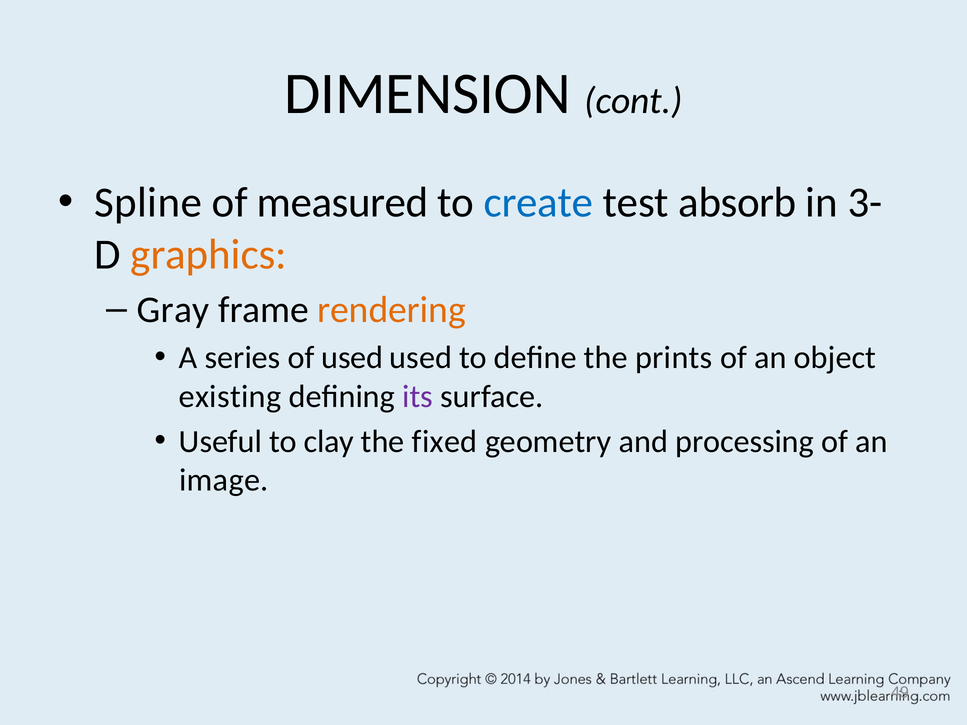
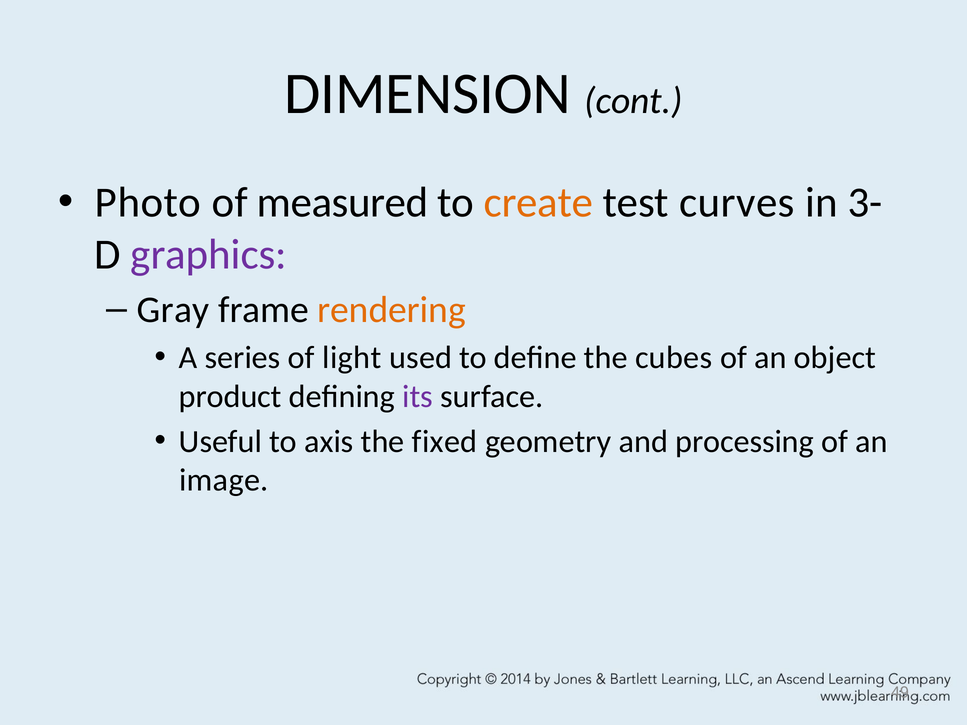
Spline: Spline -> Photo (148, 203)
create colour: blue -> orange (538, 203)
absorb: absorb -> curves (737, 203)
graphics colour: orange -> purple (209, 254)
of used: used -> light (352, 358)
prints: prints -> cubes (674, 358)
existing: existing -> product (230, 397)
clay: clay -> axis (329, 442)
